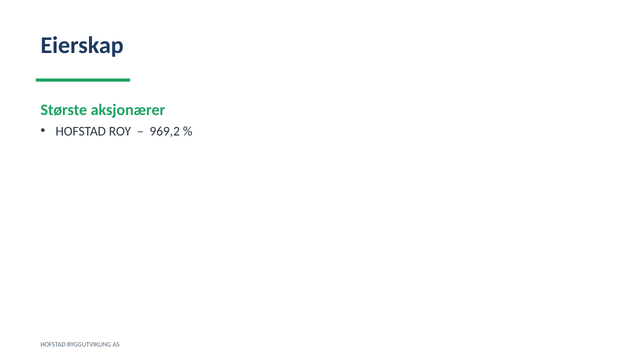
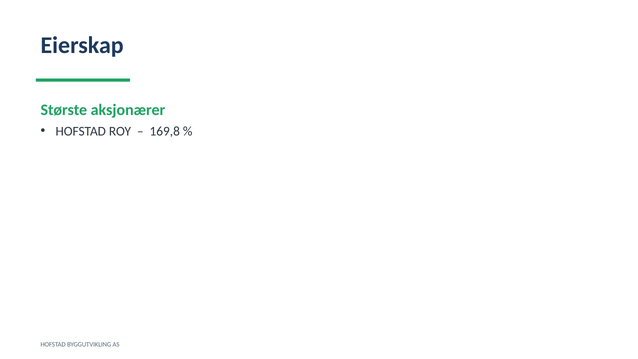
969,2: 969,2 -> 169,8 (165, 131)
